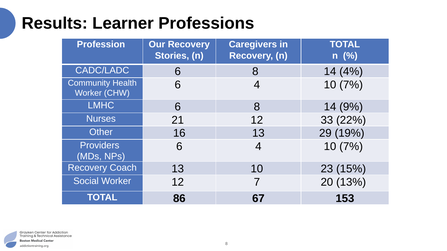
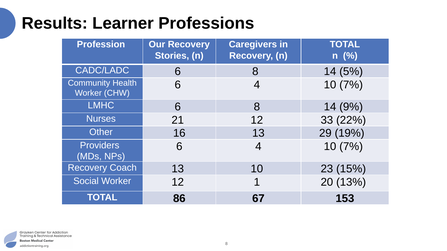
4%: 4% -> 5% (351, 72)
7: 7 -> 1 (257, 182)
